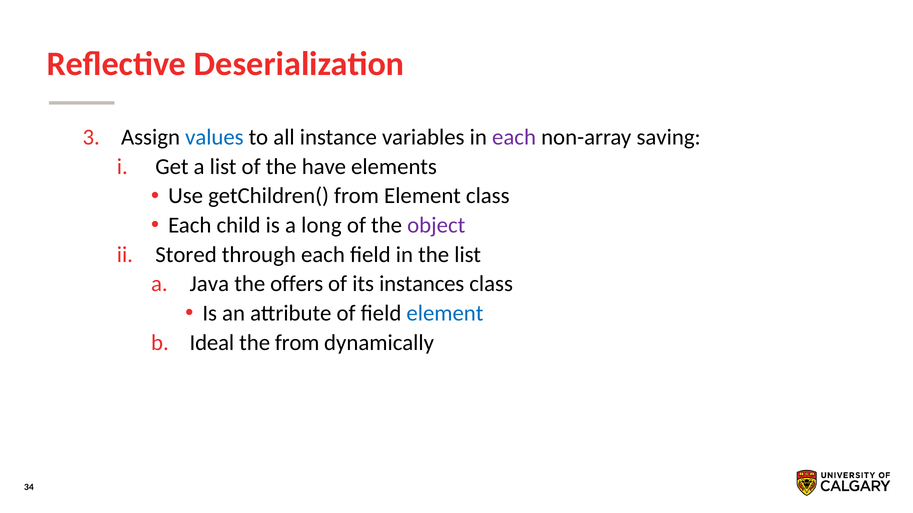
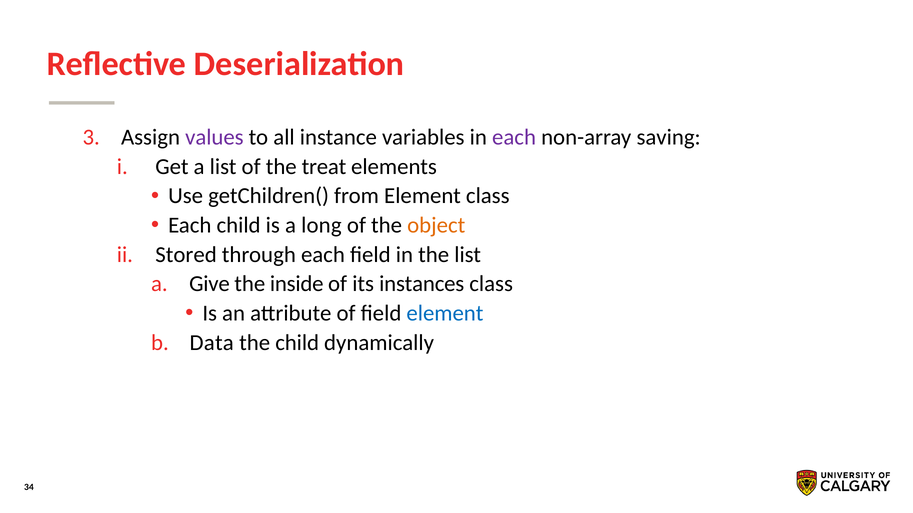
values colour: blue -> purple (214, 137)
have: have -> treat (324, 167)
object colour: purple -> orange (436, 225)
Java: Java -> Give (209, 284)
offers: offers -> inside (297, 284)
Ideal: Ideal -> Data (212, 343)
the from: from -> child (297, 343)
